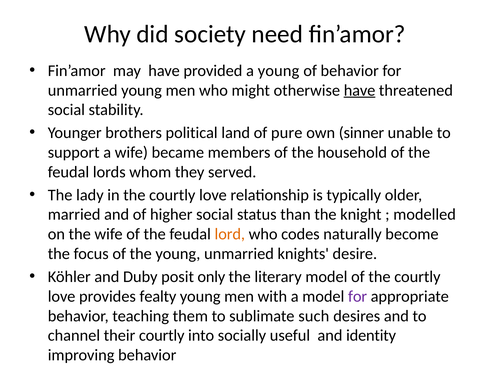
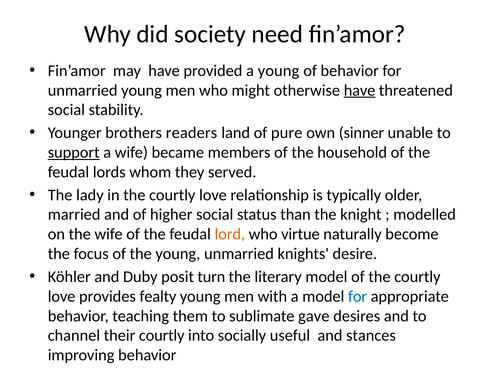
political: political -> readers (192, 133)
support underline: none -> present (74, 152)
codes: codes -> virtue (300, 234)
only: only -> turn (211, 276)
for colour: purple -> blue (358, 296)
such: such -> gave (314, 316)
identity: identity -> stances (371, 335)
